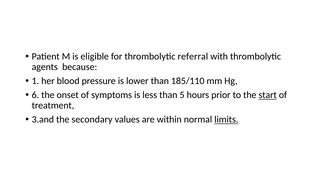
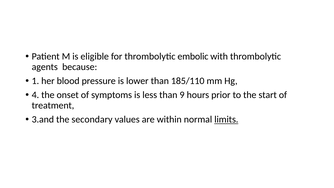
referral: referral -> embolic (193, 56)
6: 6 -> 4 (35, 95)
5: 5 -> 9 (182, 95)
start underline: present -> none (268, 95)
